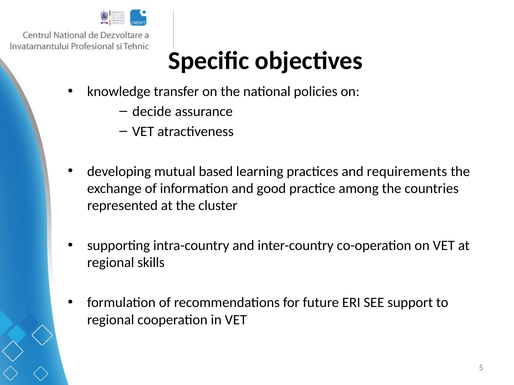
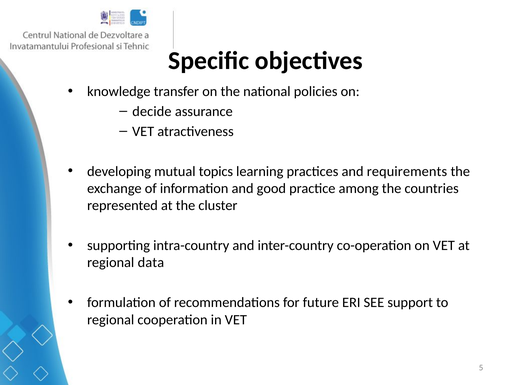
based: based -> topics (216, 172)
skills: skills -> data (151, 263)
